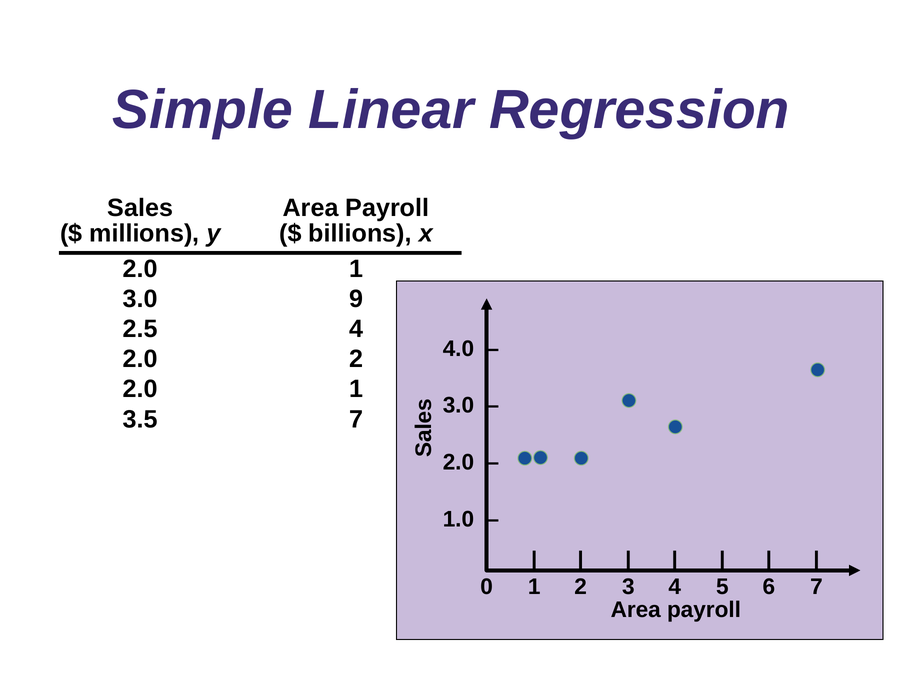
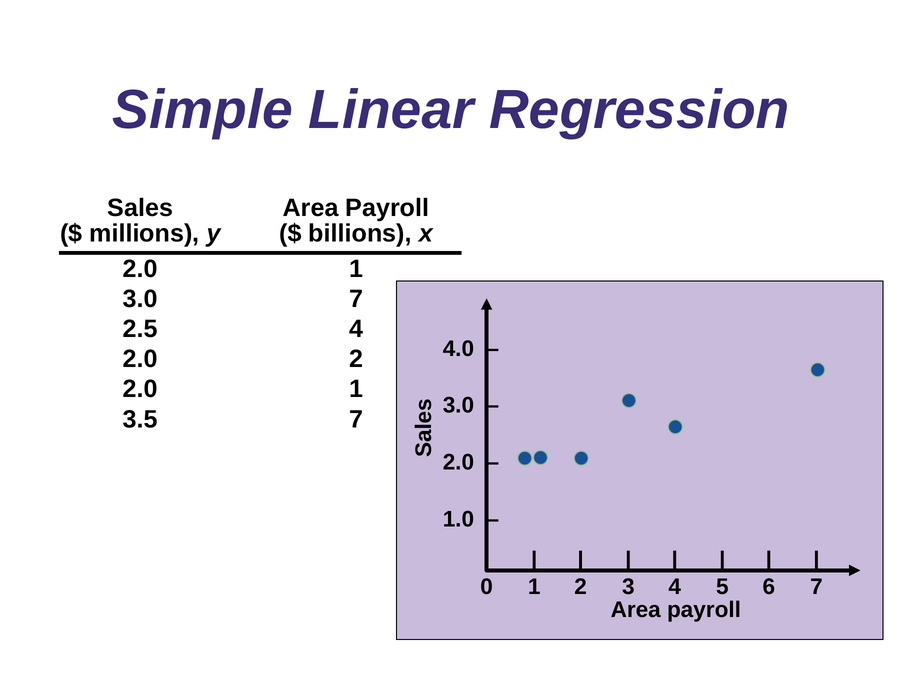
3.0 9: 9 -> 7 (356, 299)
